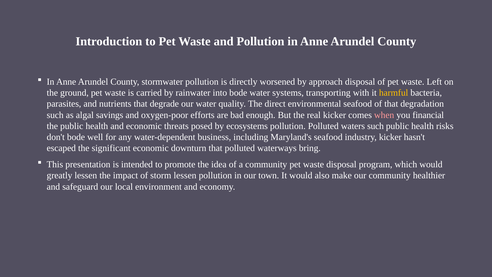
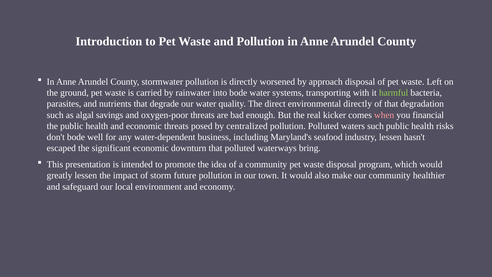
harmful colour: yellow -> light green (394, 93)
environmental seafood: seafood -> directly (358, 104)
oxygen-poor efforts: efforts -> threats (203, 115)
ecosystems: ecosystems -> centralized (247, 126)
industry kicker: kicker -> lessen (390, 137)
storm lessen: lessen -> future (185, 175)
